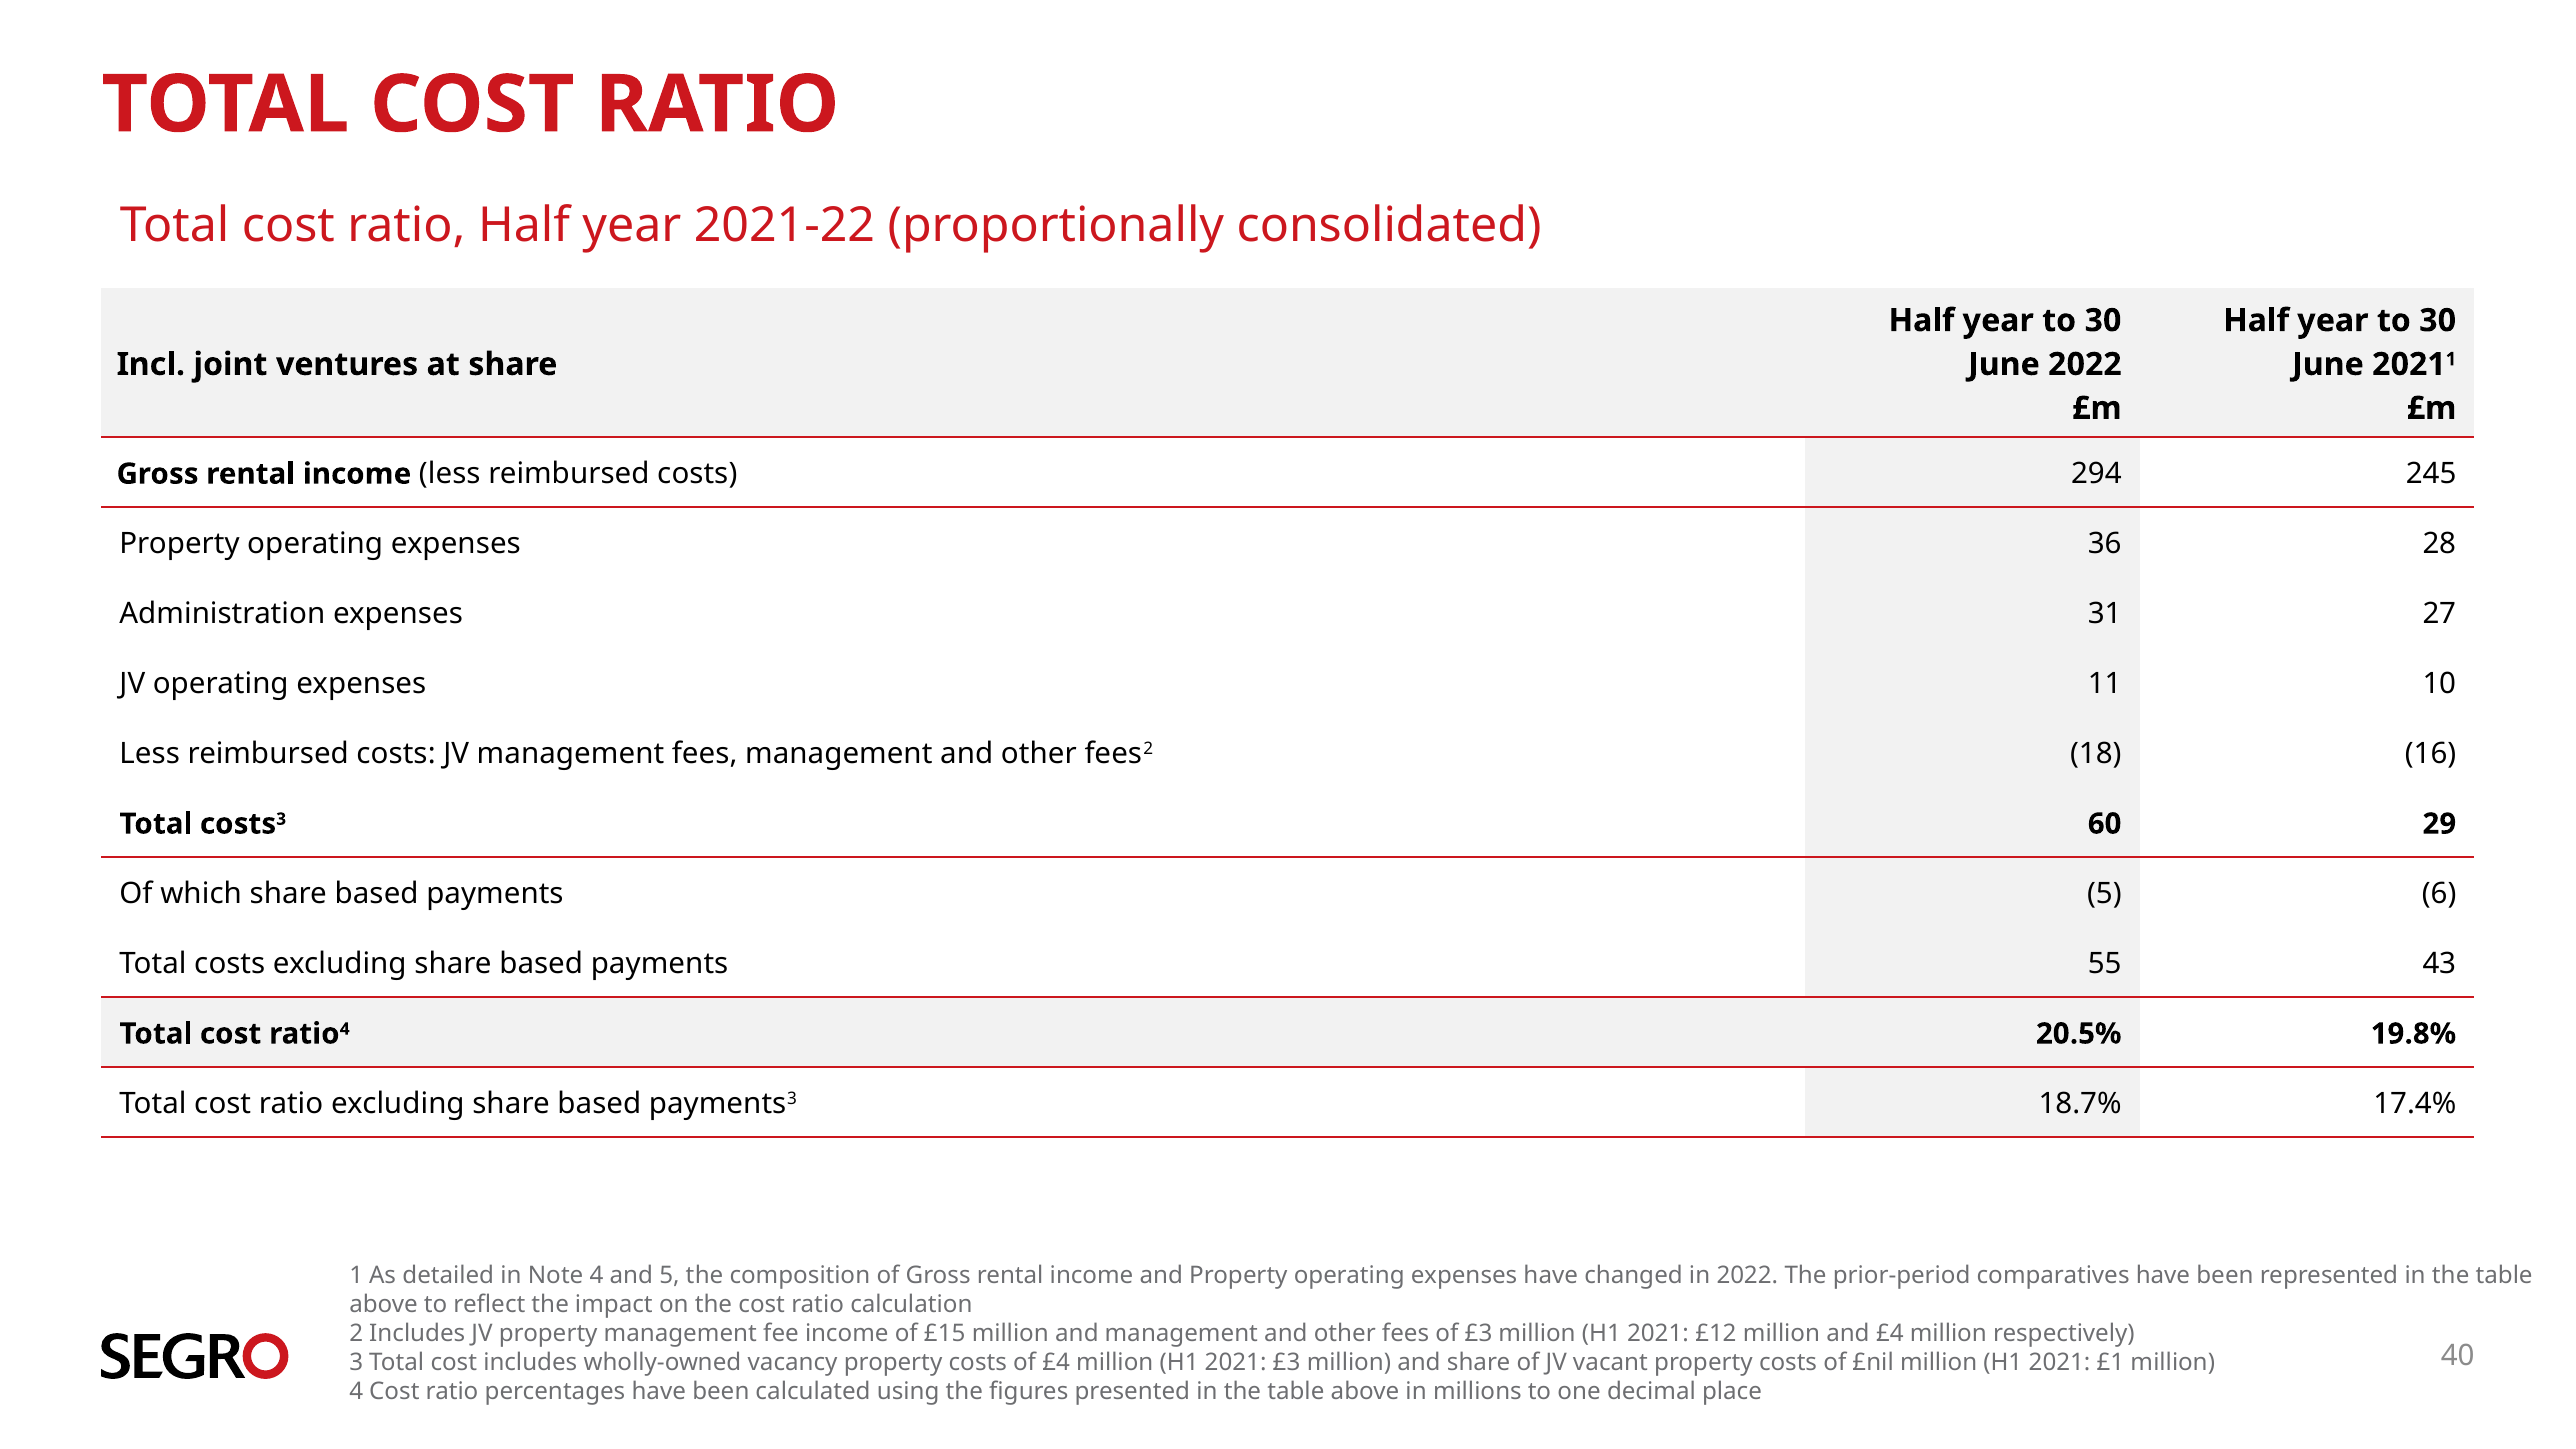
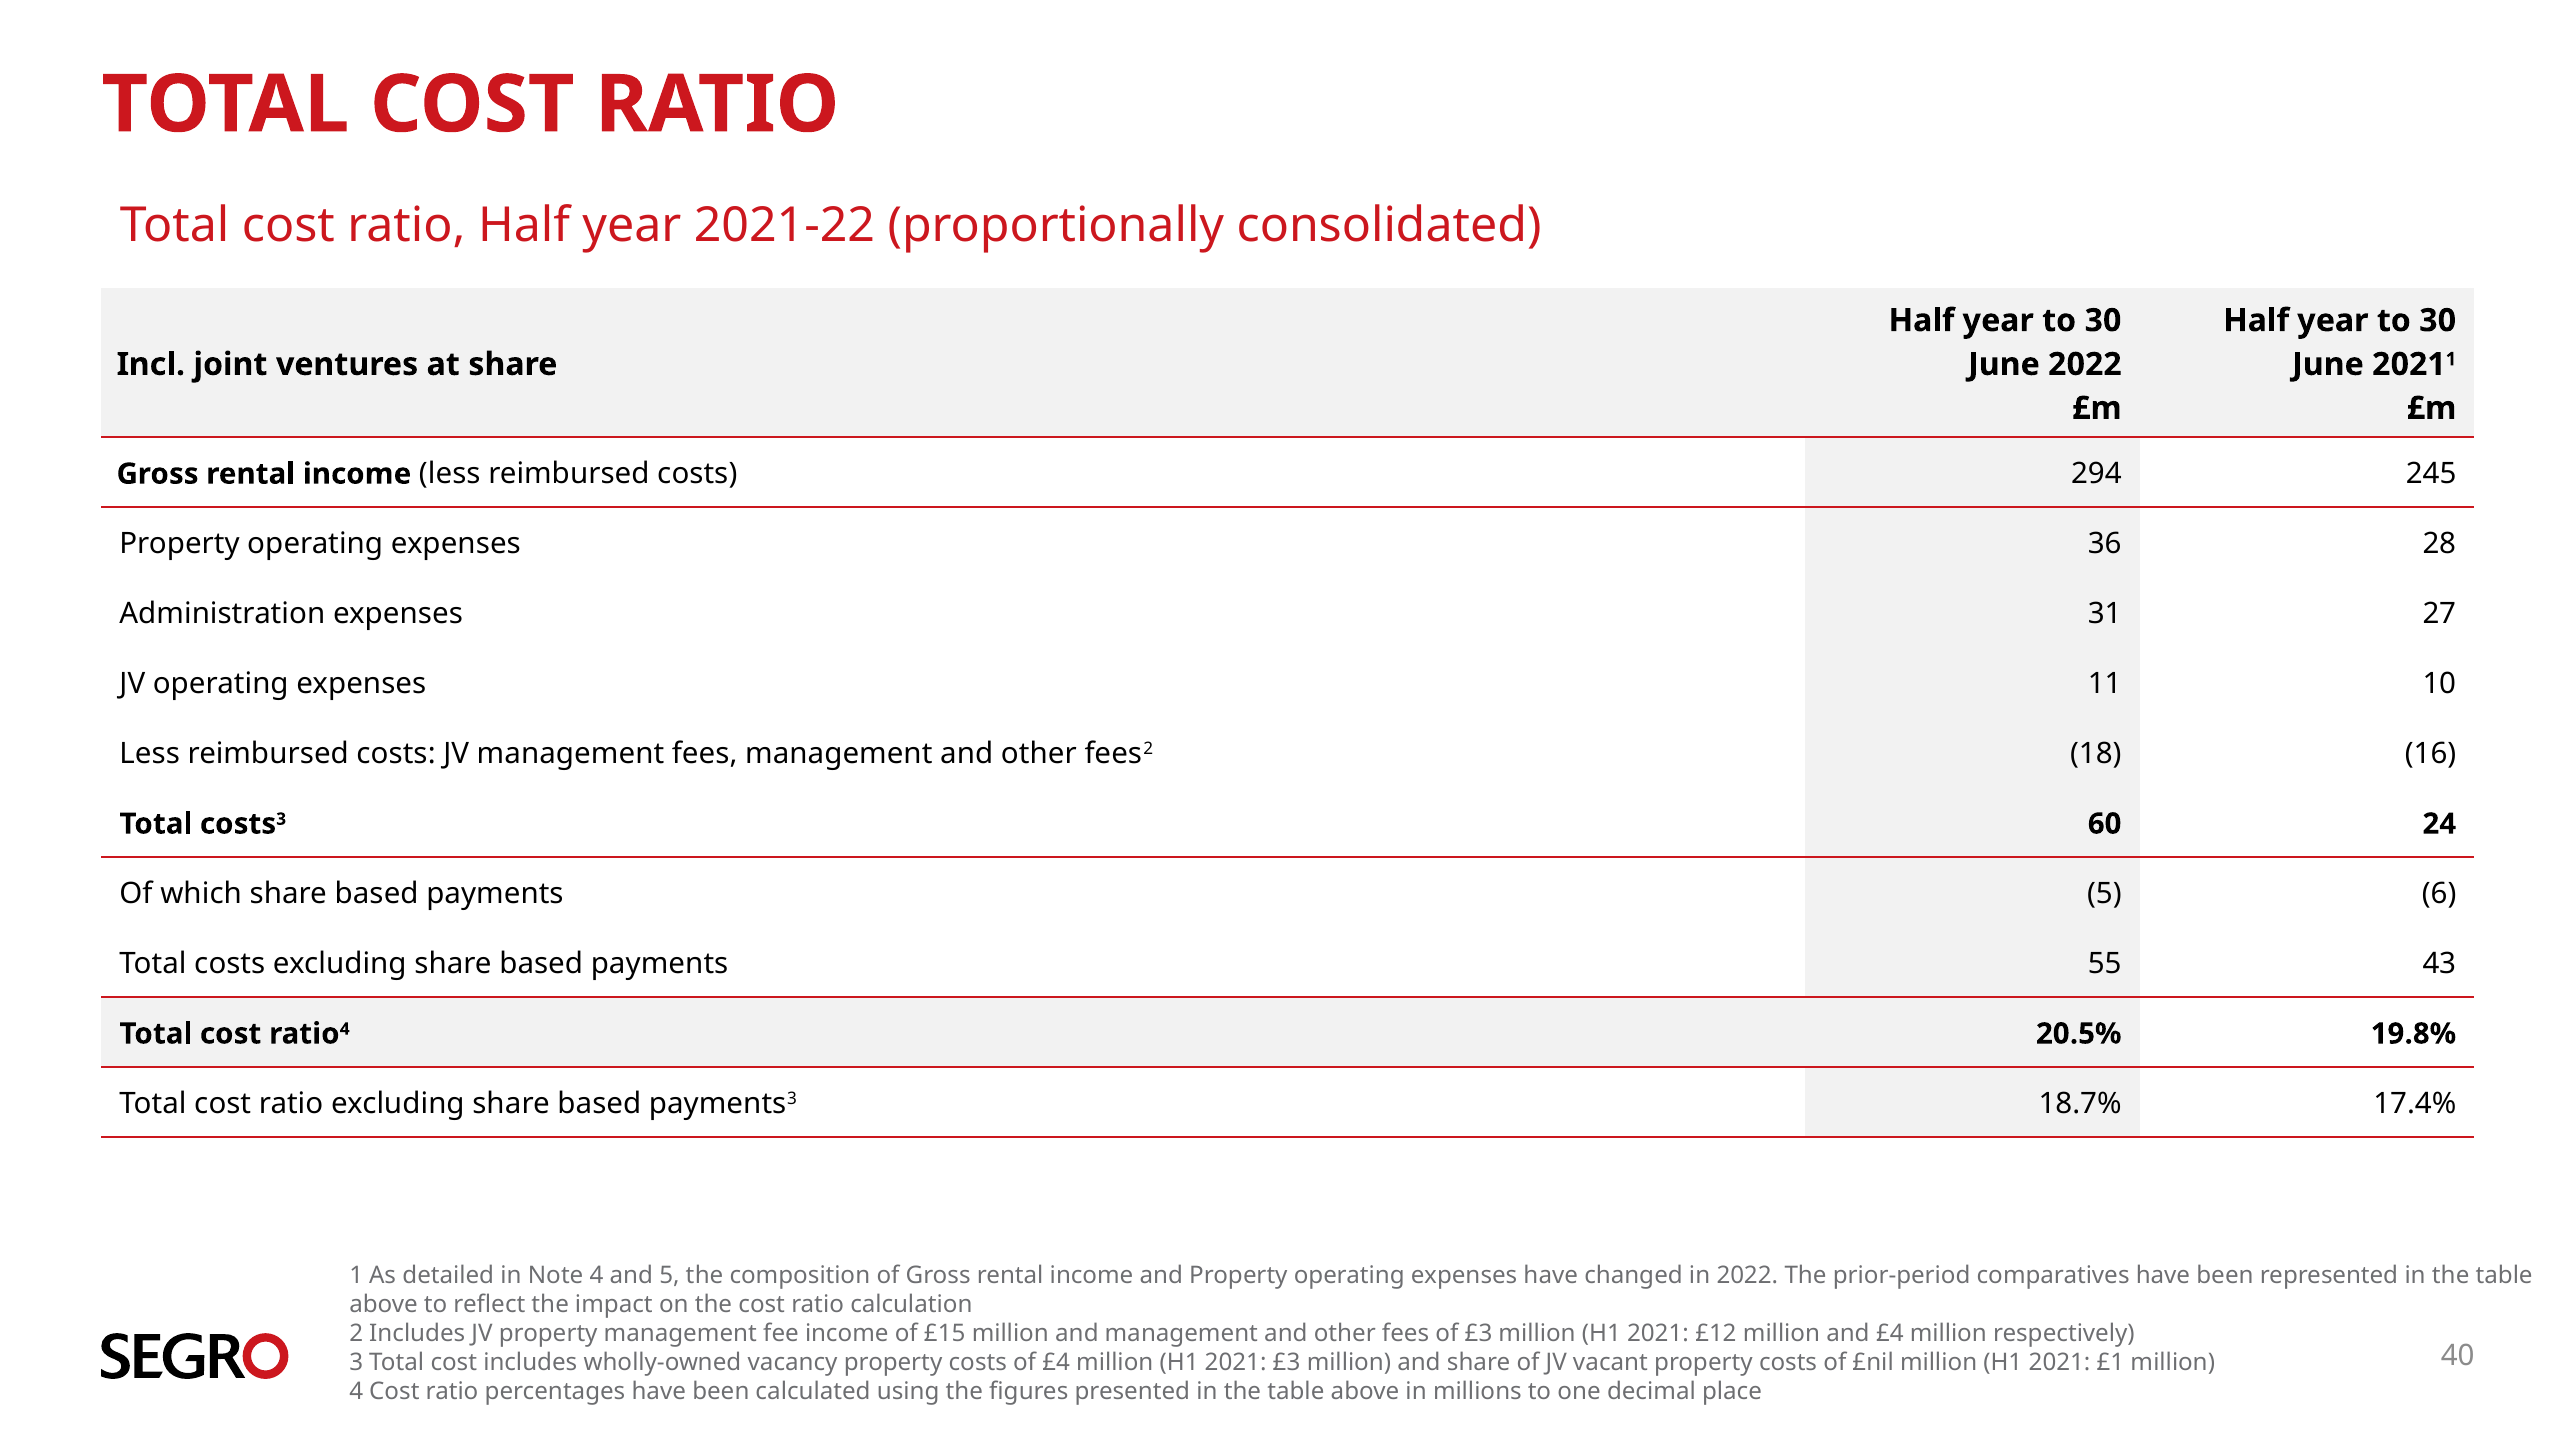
29: 29 -> 24 (2439, 824)
